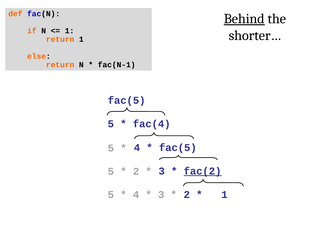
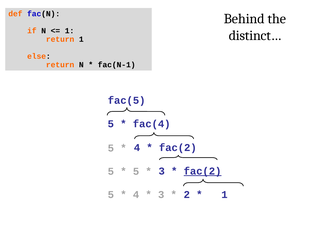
Behind underline: present -> none (244, 19)
shorter…: shorter… -> distinct… (255, 35)
fac(5: fac(5 -> fac(2 (178, 147)
2: 2 -> 5 (136, 171)
